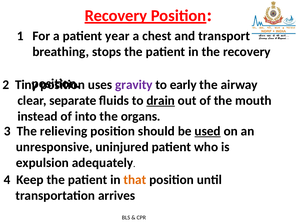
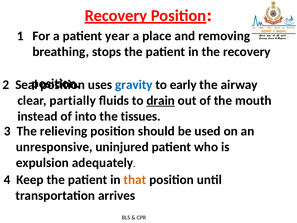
chest: chest -> place (157, 36)
transport: transport -> removing (224, 36)
Tiny: Tiny -> Seal (26, 85)
gravity colour: purple -> blue (134, 85)
separate: separate -> partially (73, 100)
organs: organs -> tissues (141, 116)
used underline: present -> none (208, 131)
